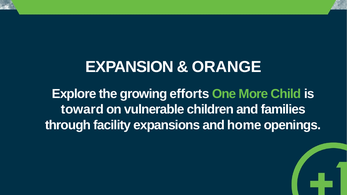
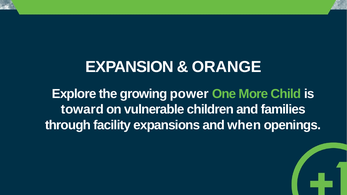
efforts: efforts -> power (189, 94)
home: home -> when (244, 125)
